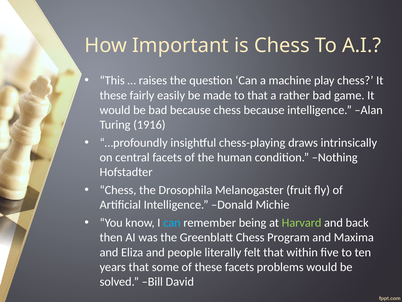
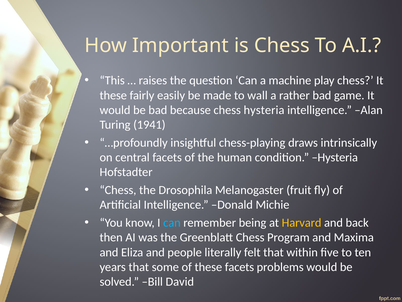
to that: that -> wall (257, 95)
chess because: because -> hysteria (264, 110)
1916: 1916 -> 1941 (149, 125)
condition Nothing: Nothing -> Hysteria (335, 157)
Harvard colour: light green -> yellow (302, 222)
